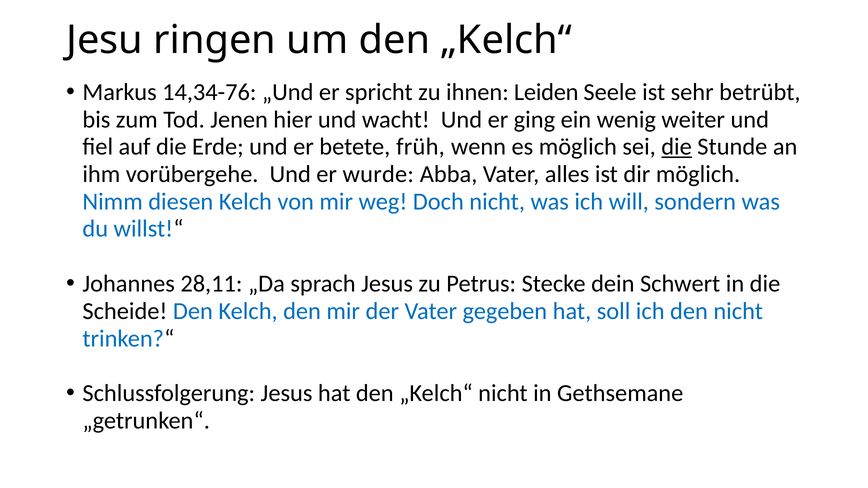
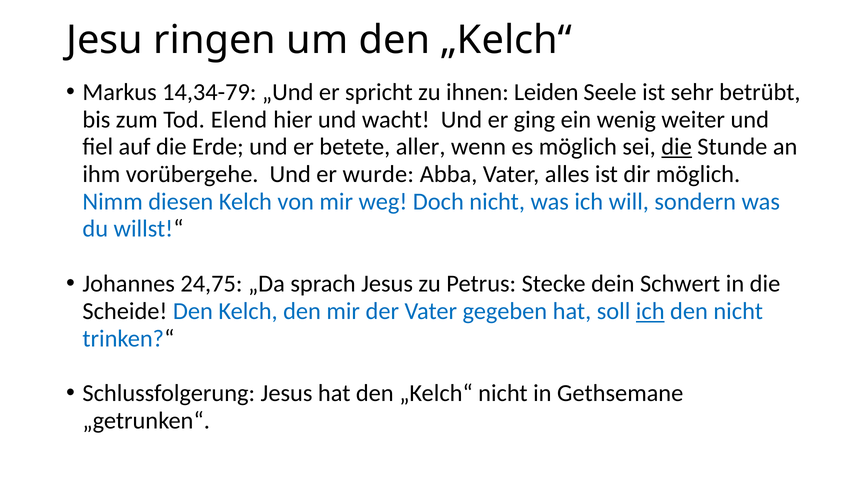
14,34-76: 14,34-76 -> 14,34-79 (209, 92)
Jenen: Jenen -> Elend (239, 120)
früh: früh -> aller (421, 147)
28,11: 28,11 -> 24,75 (211, 284)
ich underline: none -> present (650, 311)
